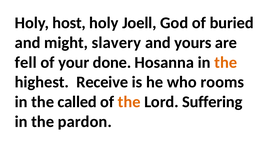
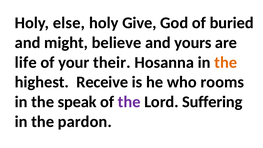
host: host -> else (69, 23)
Joell: Joell -> Give (139, 23)
slavery: slavery -> believe (116, 43)
fell: fell -> life (26, 62)
done: done -> their (112, 62)
called: called -> speak (77, 102)
the colour: orange -> purple (129, 102)
